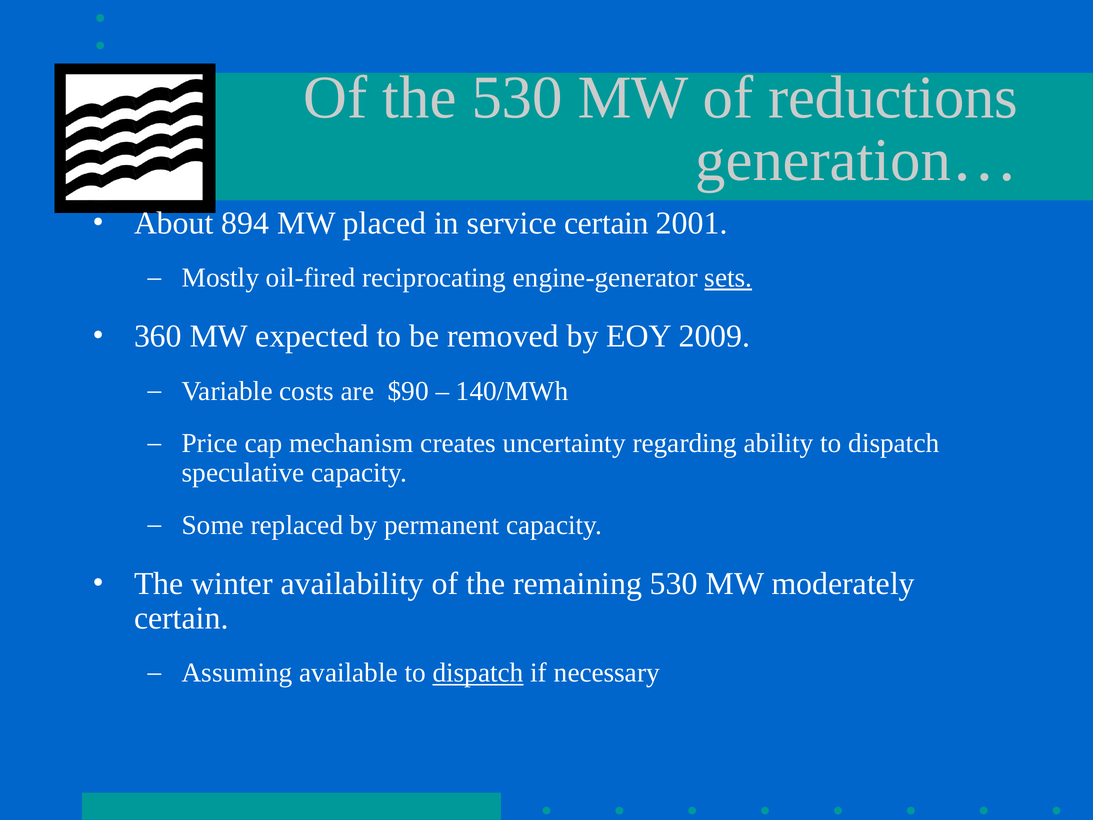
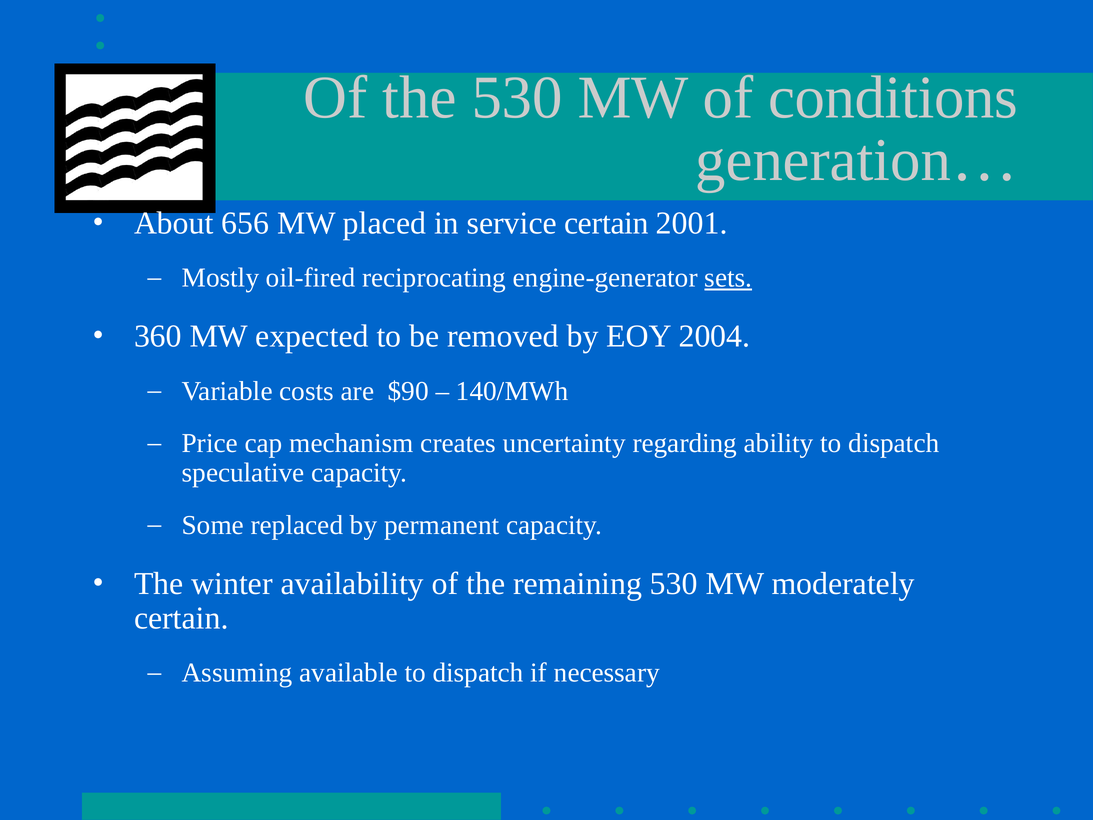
reductions: reductions -> conditions (893, 97)
894: 894 -> 656 (245, 223)
2009: 2009 -> 2004 (714, 336)
dispatch underline: present -> none (478, 673)
